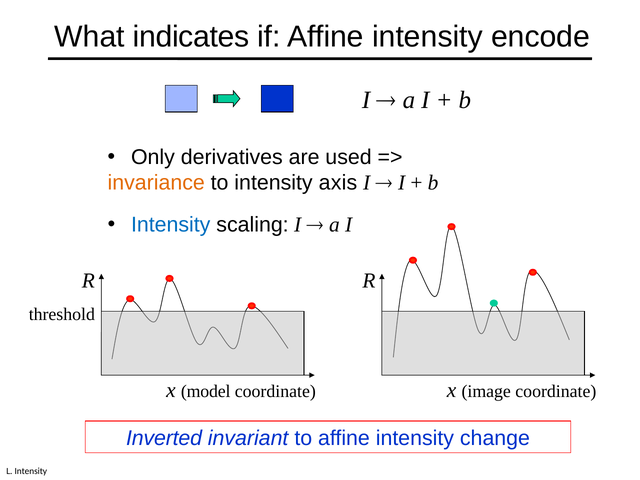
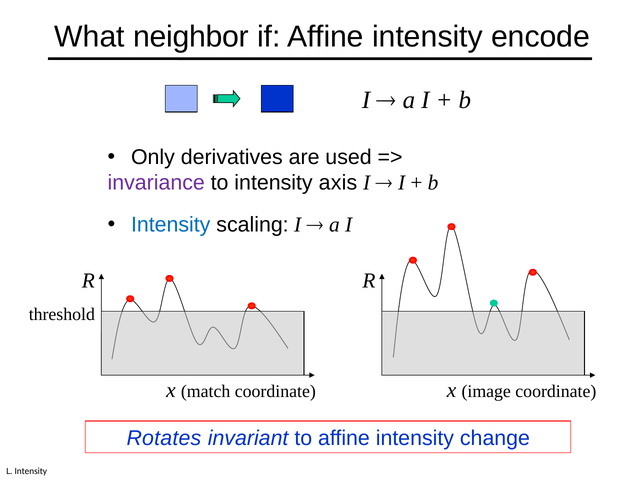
indicates: indicates -> neighbor (191, 37)
invariance colour: orange -> purple (156, 183)
model: model -> match (206, 391)
Inverted: Inverted -> Rotates (164, 438)
